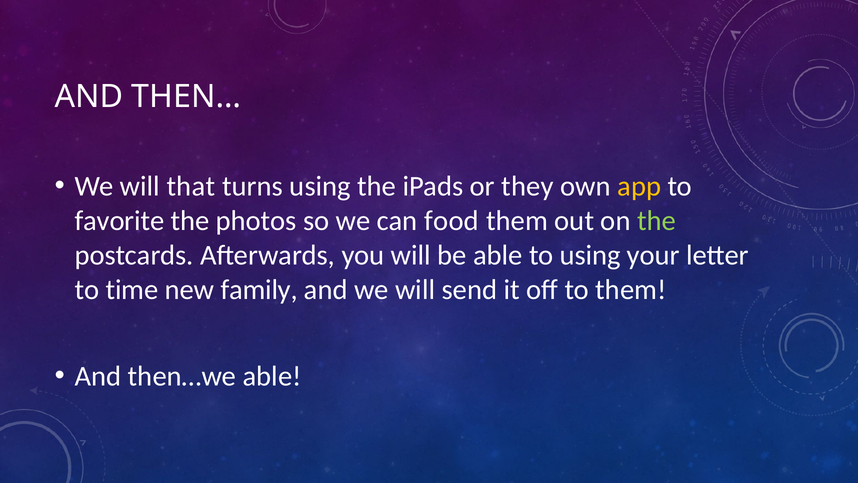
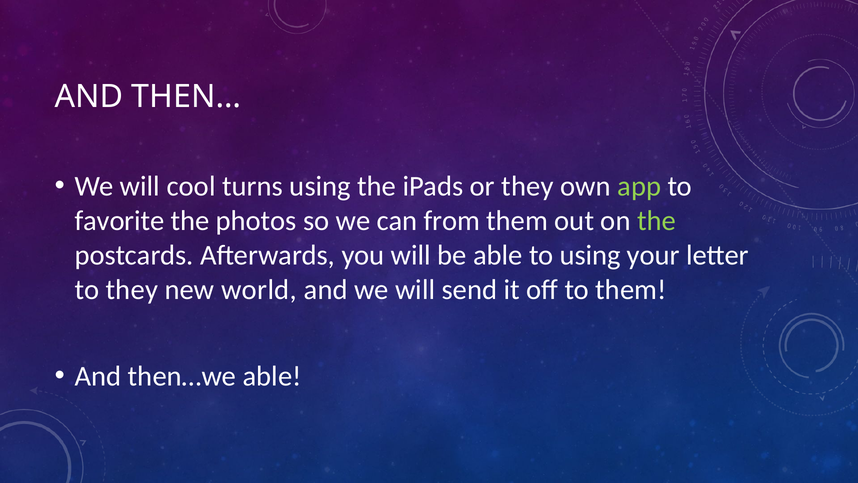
that: that -> cool (191, 186)
app colour: yellow -> light green (639, 186)
food: food -> from (452, 221)
to time: time -> they (132, 289)
family: family -> world (259, 289)
